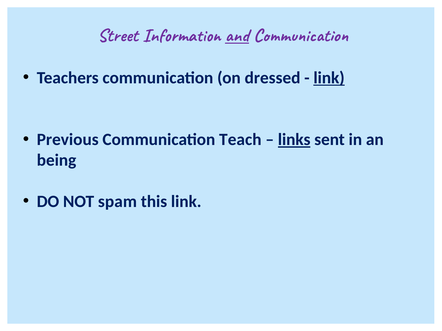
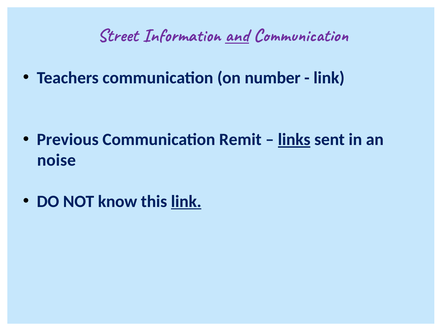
dressed: dressed -> number (273, 78)
link underline: present -> none (329, 78)
Teach: Teach -> Remit (240, 140)
being: being -> noise (56, 160)
spam: spam -> know (118, 202)
link underline: none -> present (186, 202)
